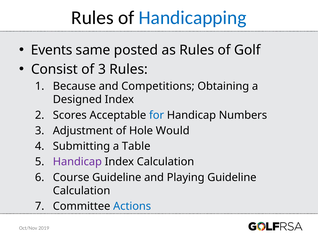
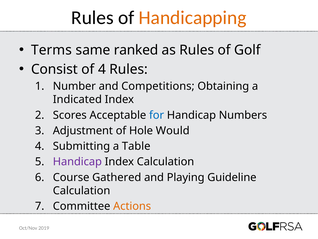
Handicapping colour: blue -> orange (193, 18)
Events: Events -> Terms (52, 50)
posted: posted -> ranked (136, 50)
of 3: 3 -> 4 (102, 69)
Because: Because -> Number (74, 86)
Designed: Designed -> Indicated (77, 99)
Course Guideline: Guideline -> Gathered (117, 177)
Actions colour: blue -> orange (132, 206)
